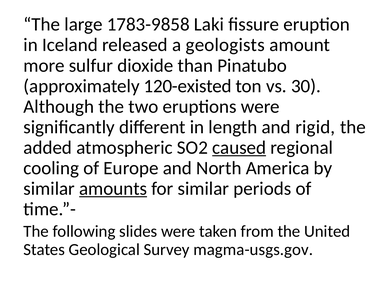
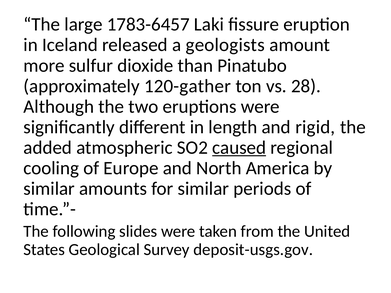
1783-9858: 1783-9858 -> 1783-6457 (148, 24)
120-existed: 120-existed -> 120-gather (187, 86)
30: 30 -> 28 (306, 86)
amounts underline: present -> none (113, 189)
magma-usgs.gov: magma-usgs.gov -> deposit-usgs.gov (253, 250)
